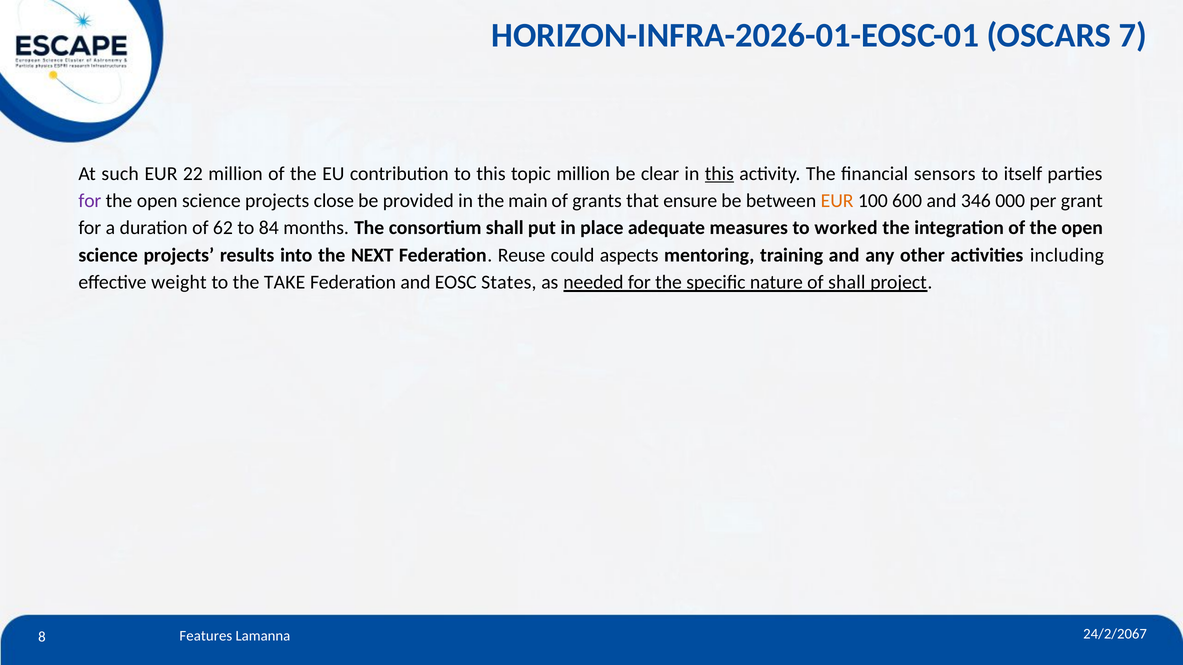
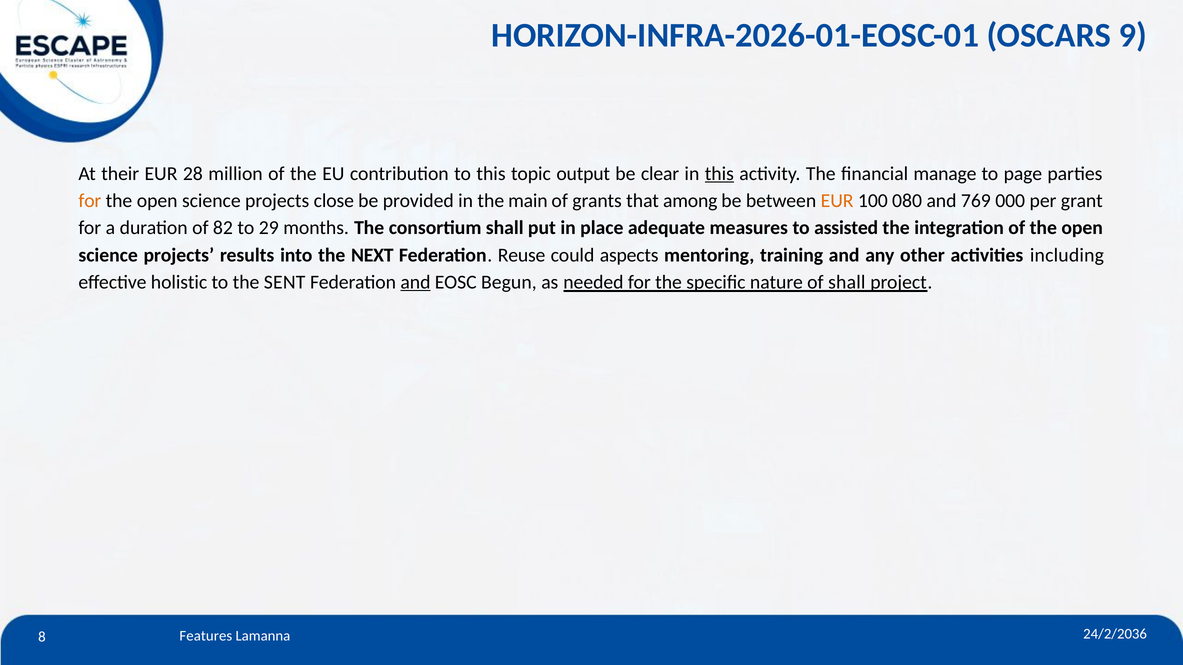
7: 7 -> 9 (1133, 35)
such: such -> their (120, 174)
22: 22 -> 28 (193, 174)
topic million: million -> output (583, 174)
sensors: sensors -> manage (945, 174)
itself: itself -> page (1023, 174)
for colour: purple -> orange (90, 201)
ensure: ensure -> among (690, 201)
600: 600 -> 080 (907, 201)
346: 346 -> 769 (976, 201)
62: 62 -> 82 (223, 228)
84: 84 -> 29 (269, 228)
worked: worked -> assisted (846, 228)
weight: weight -> holistic (179, 282)
TAKE: TAKE -> SENT (285, 282)
and underline: none -> present (415, 282)
States: States -> Begun (509, 282)
24/2/2067: 24/2/2067 -> 24/2/2036 (1115, 635)
